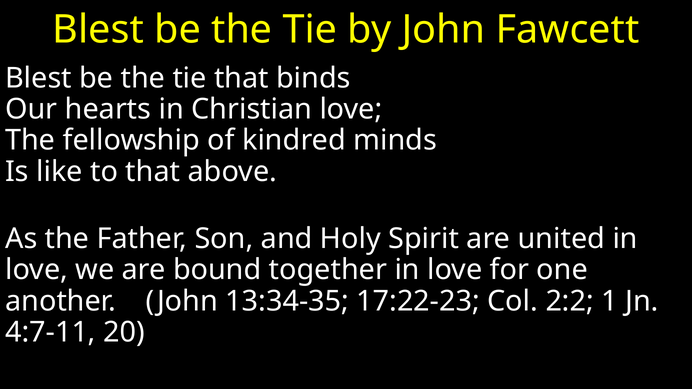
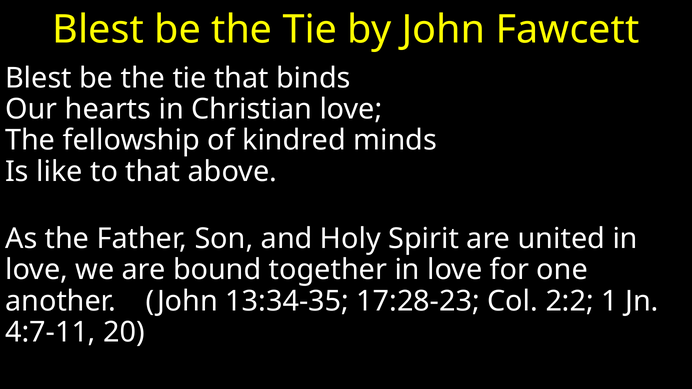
17:22-23: 17:22-23 -> 17:28-23 (418, 301)
